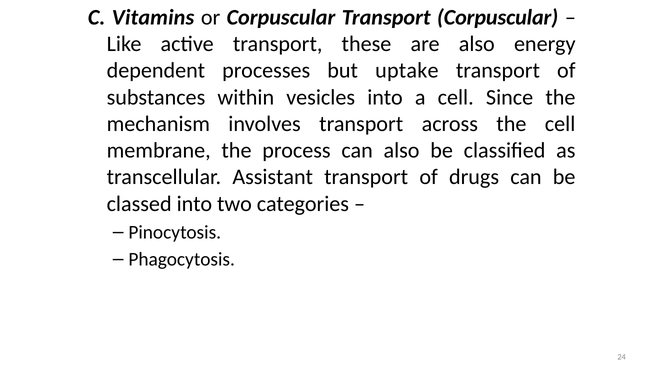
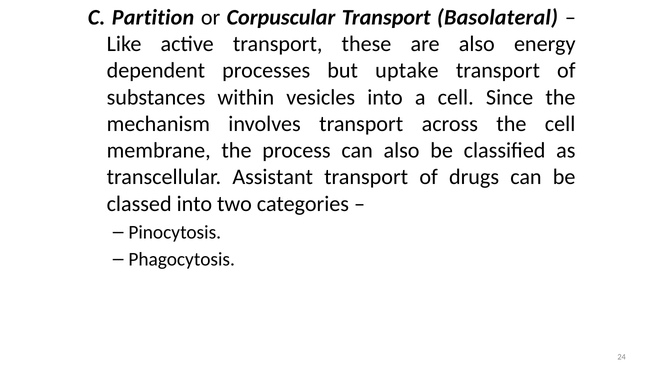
Vitamins: Vitamins -> Partition (153, 17)
Transport Corpuscular: Corpuscular -> Basolateral (497, 17)
